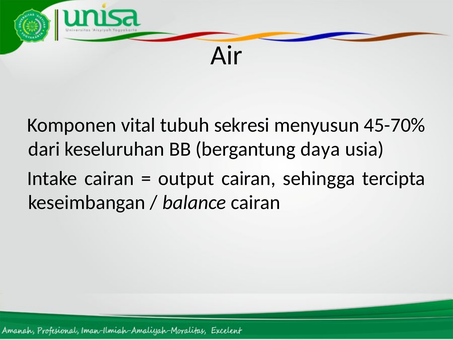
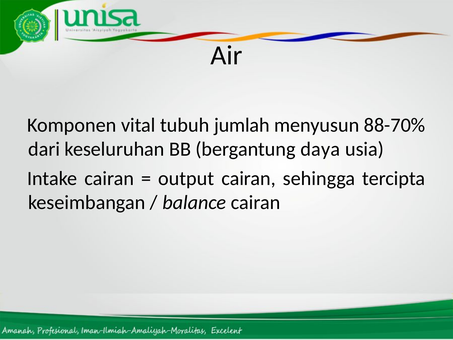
sekresi: sekresi -> jumlah (242, 125)
45-70%: 45-70% -> 88-70% (395, 125)
